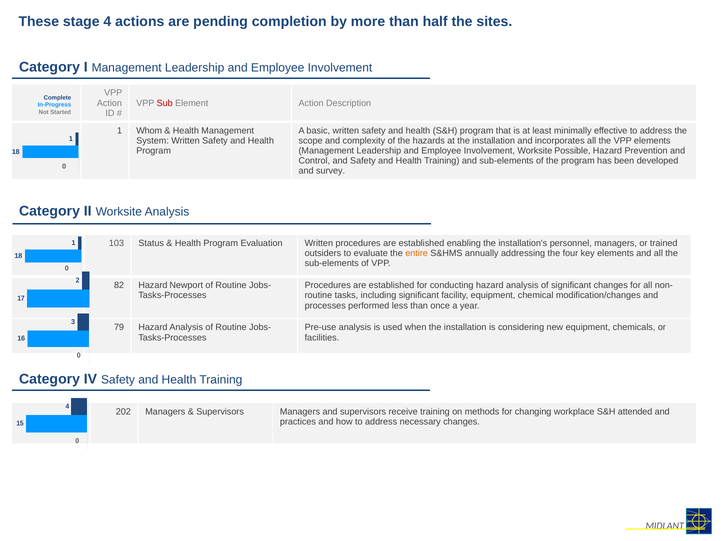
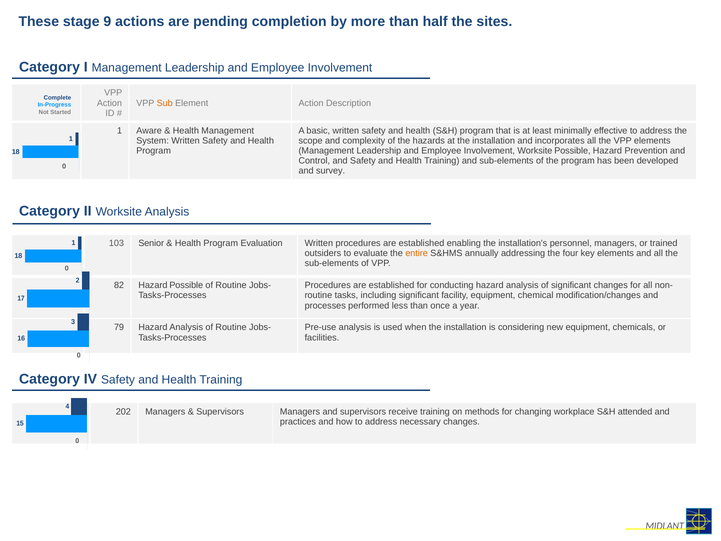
stage 4: 4 -> 9 (107, 22)
Sub colour: red -> orange (165, 103)
Whom: Whom -> Aware (149, 130)
Status: Status -> Senior (151, 243)
Hazard Newport: Newport -> Possible (186, 285)
